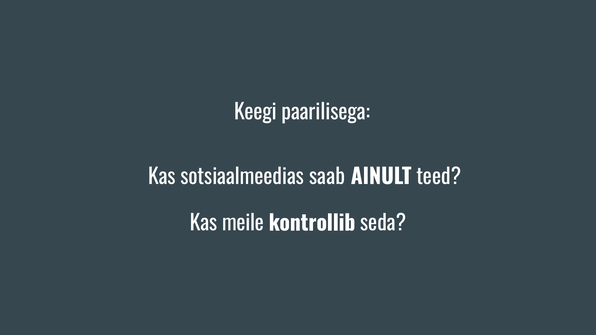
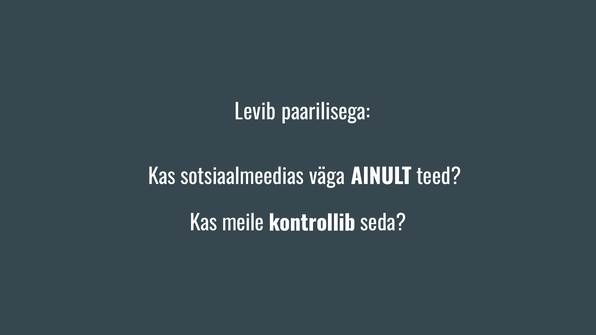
Keegi: Keegi -> Levib (255, 113)
saab: saab -> väga (327, 177)
